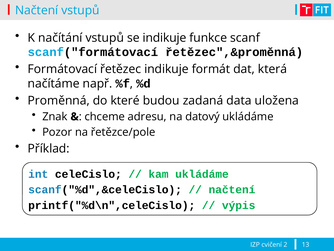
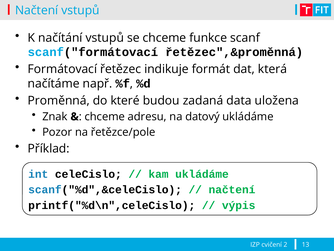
se indikuje: indikuje -> chceme (164, 38)
